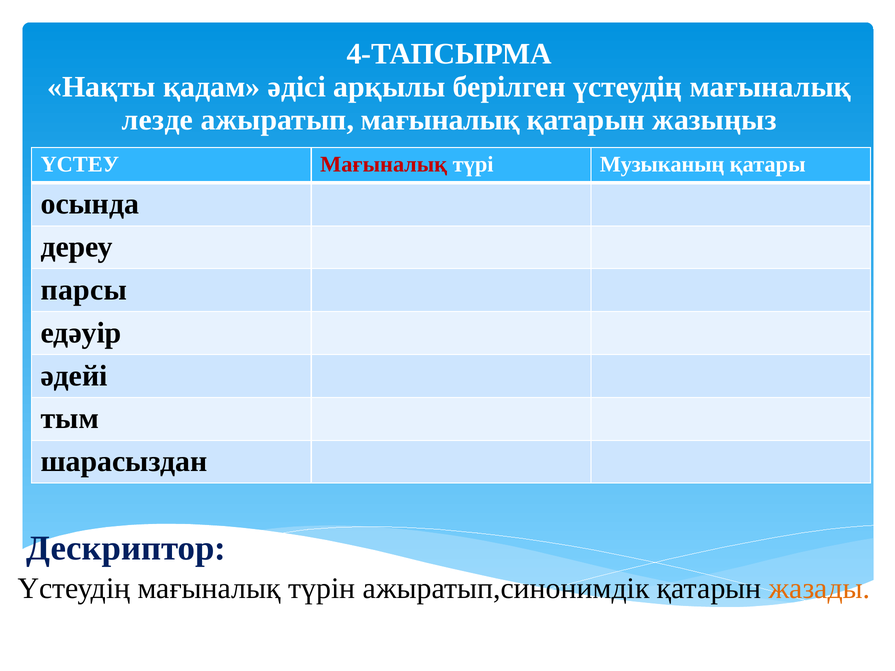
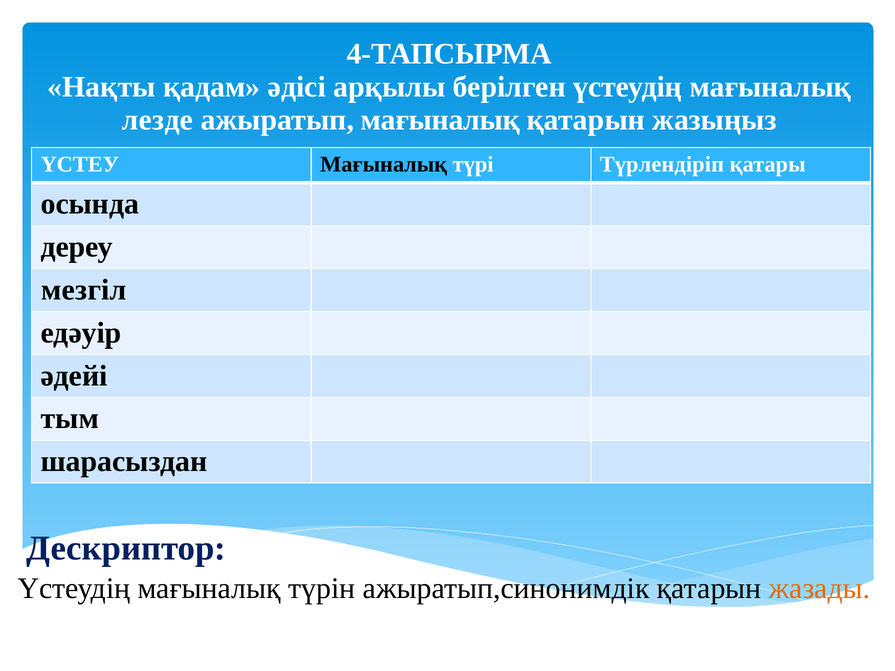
Мағыналық colour: red -> black (384, 165)
Музыканың: Музыканың -> Түрлендіріп (662, 165)
парсы: парсы -> мезгіл (84, 290)
